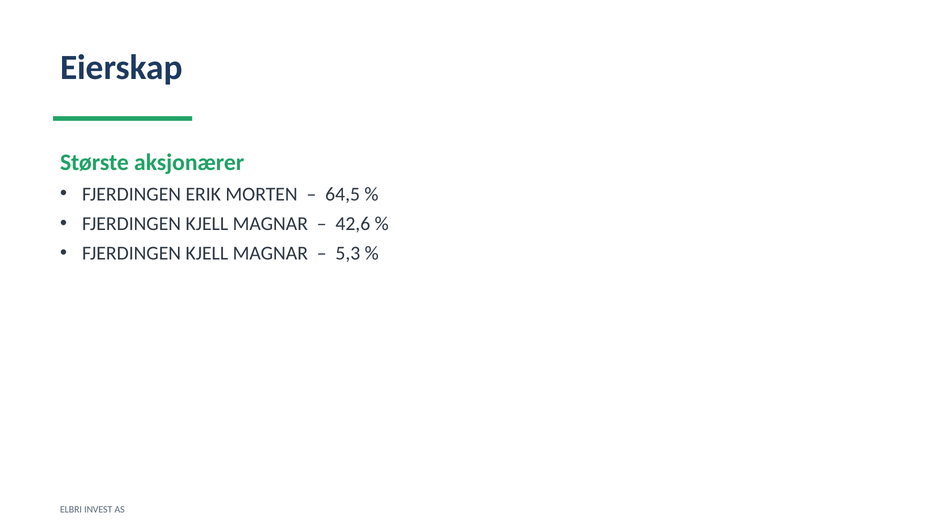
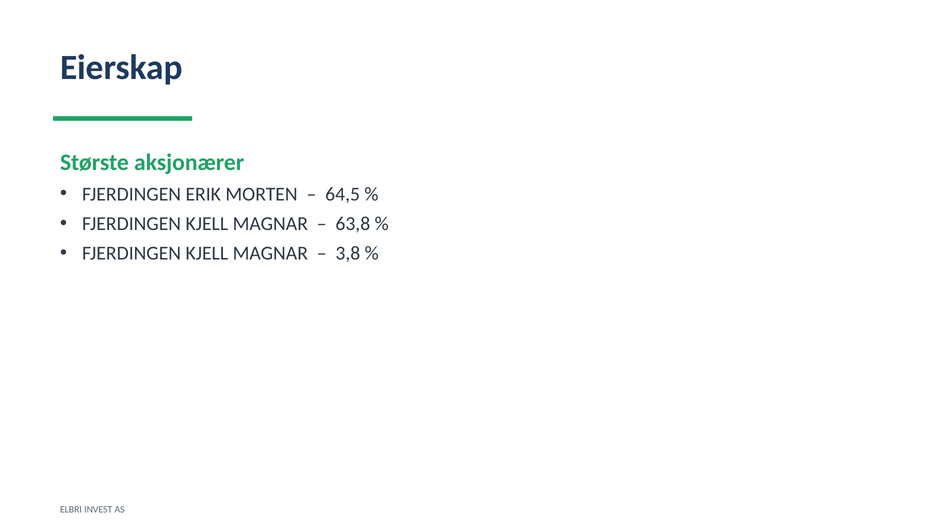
42,6: 42,6 -> 63,8 (353, 223)
5,3: 5,3 -> 3,8 (348, 253)
